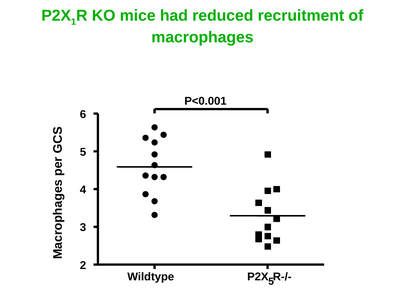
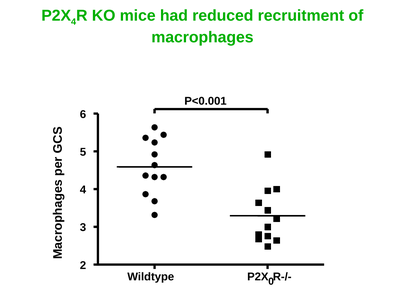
P2X 1: 1 -> 4 (74, 22)
P2X 5: 5 -> 0 (271, 281)
